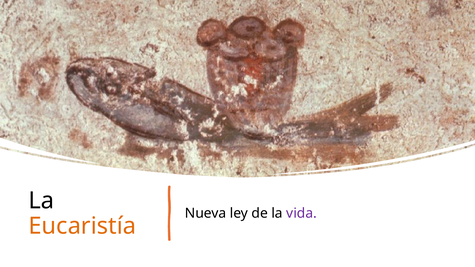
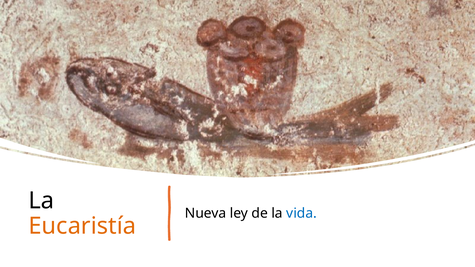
vida colour: purple -> blue (302, 213)
